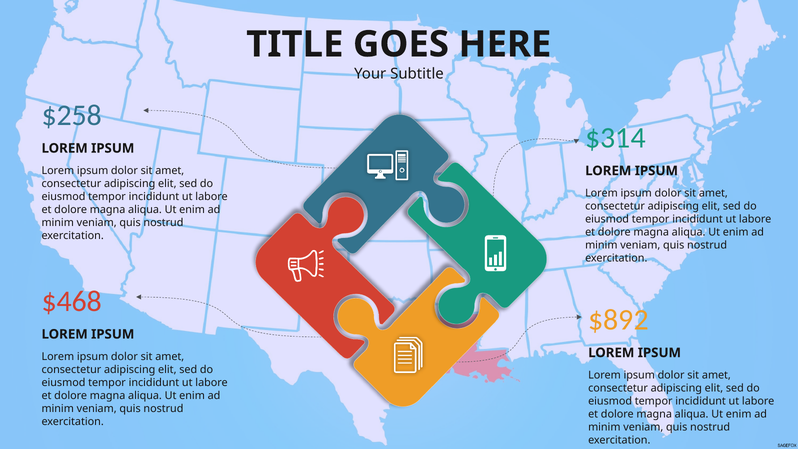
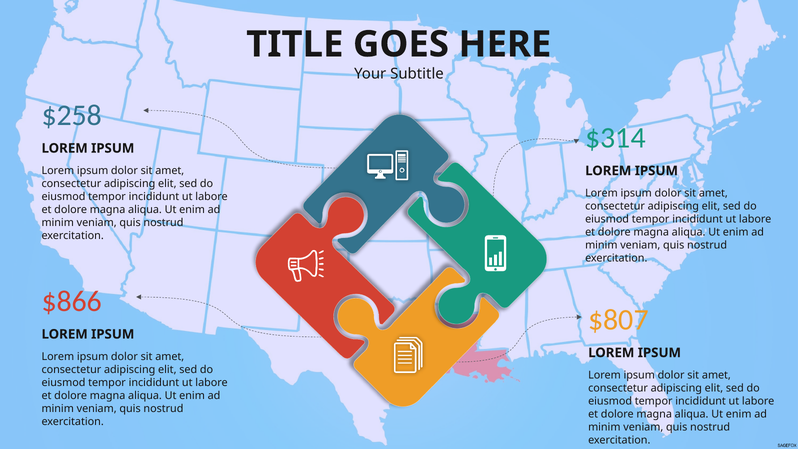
$468: $468 -> $866 (72, 301)
$892: $892 -> $807 (618, 320)
